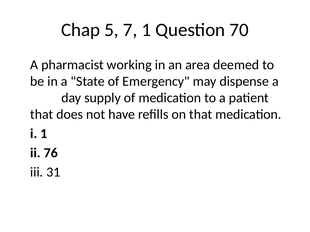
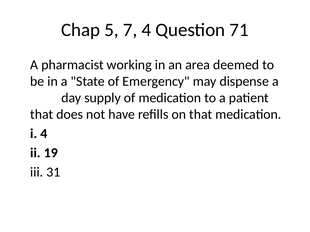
7 1: 1 -> 4 (146, 30)
70: 70 -> 71 (239, 30)
i 1: 1 -> 4 (44, 134)
76: 76 -> 19 (51, 153)
